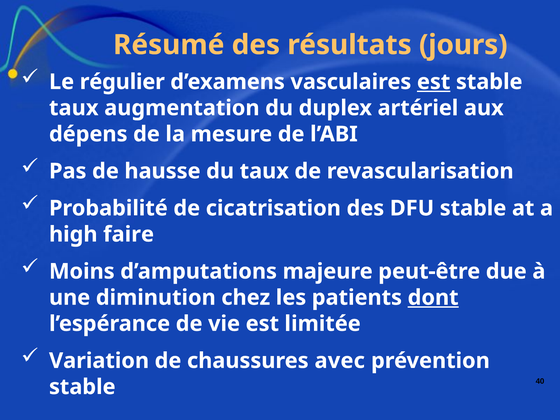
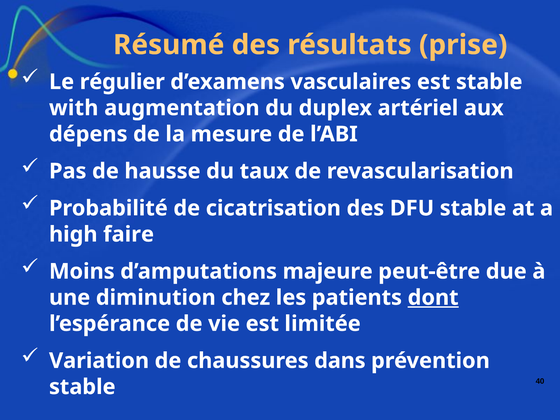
jours: jours -> prise (463, 45)
est underline: present -> none (434, 82)
taux: taux -> with (74, 108)
avec: avec -> dans (340, 361)
